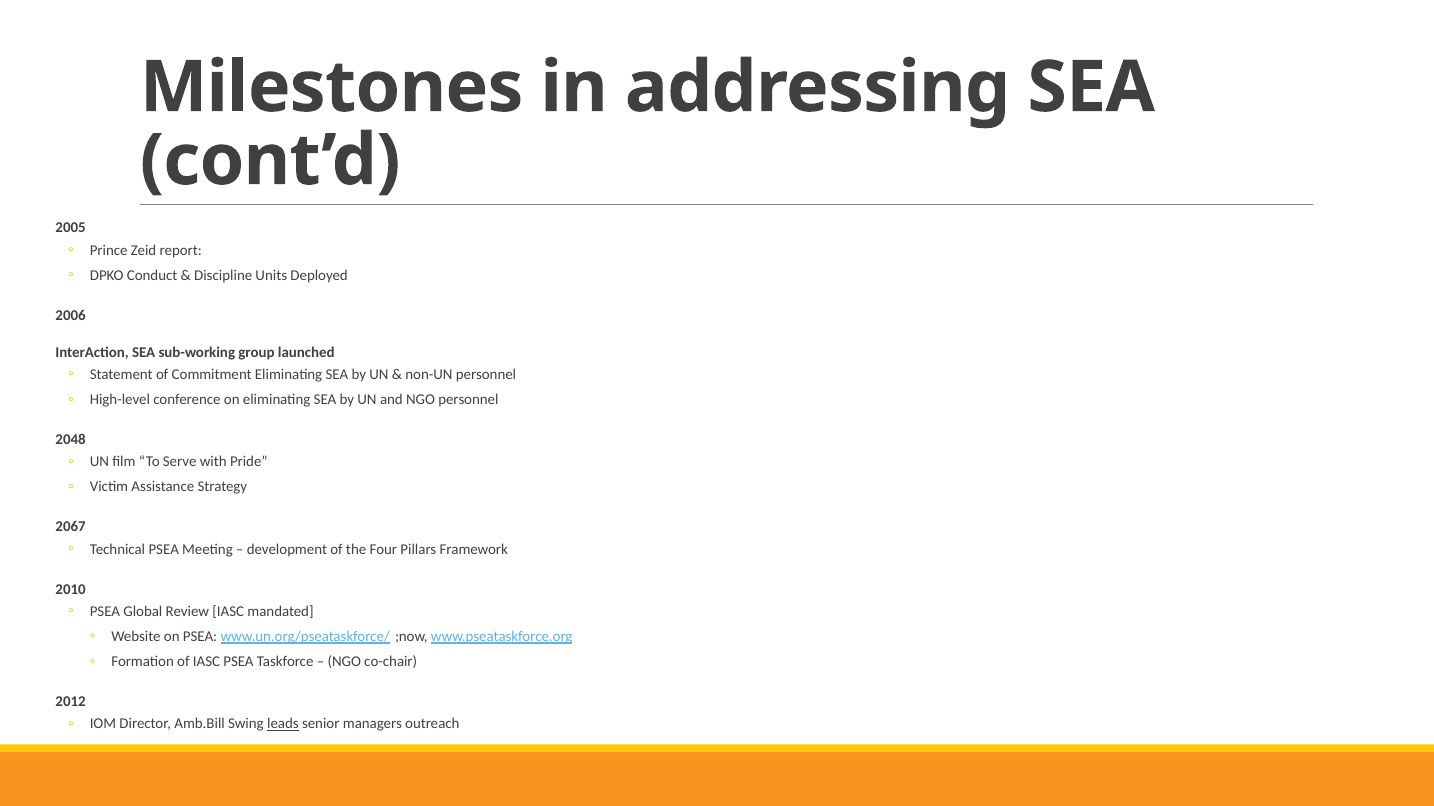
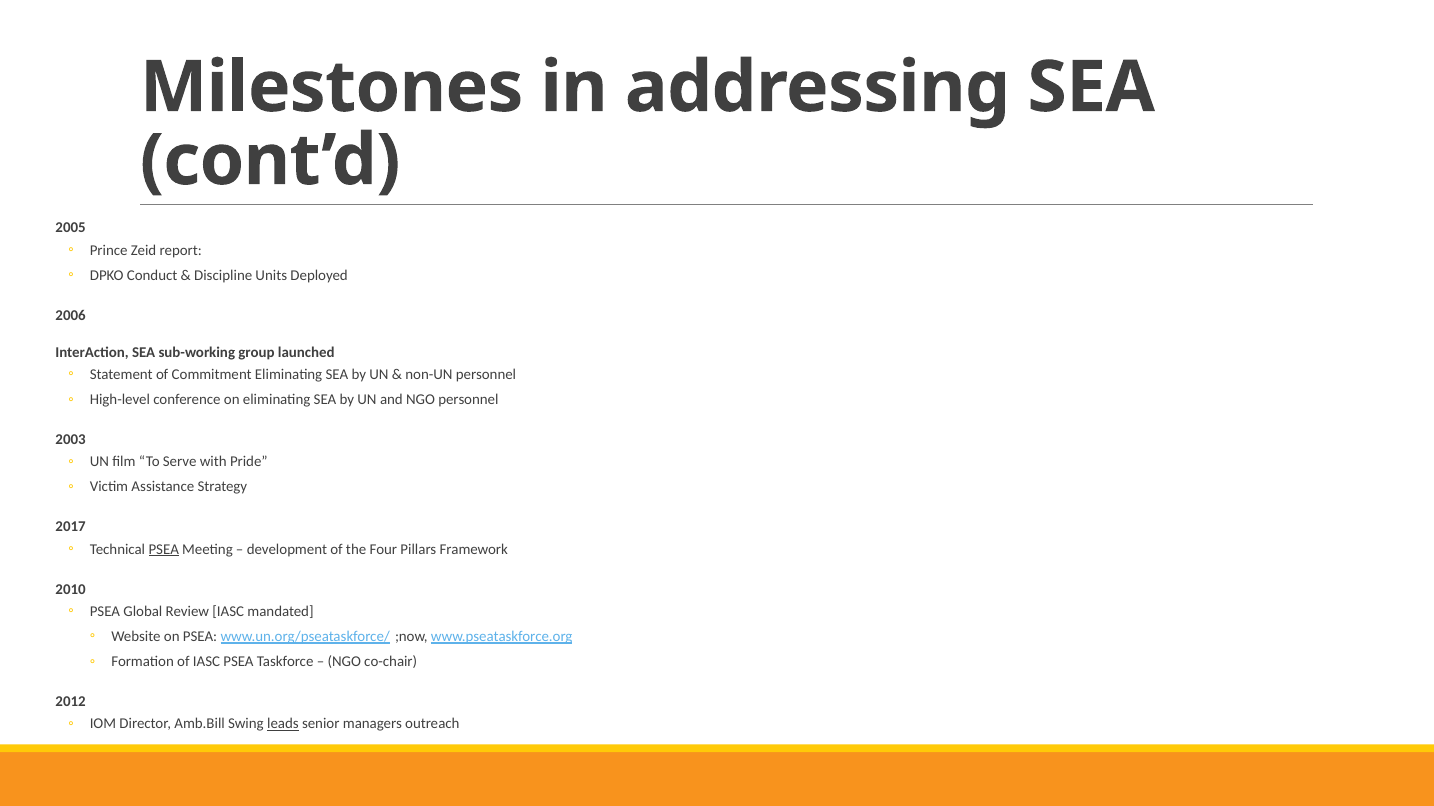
2048: 2048 -> 2003 (71, 440)
2067: 2067 -> 2017 (71, 527)
PSEA underline: none -> present (164, 550)
